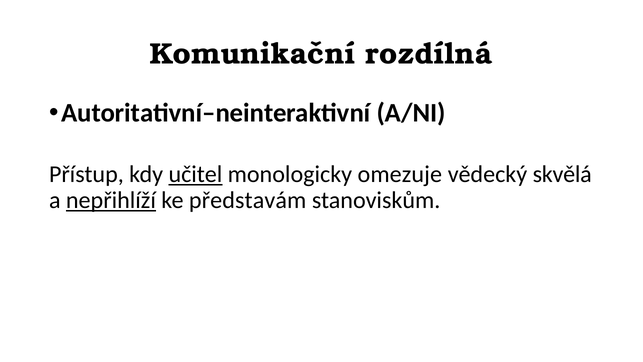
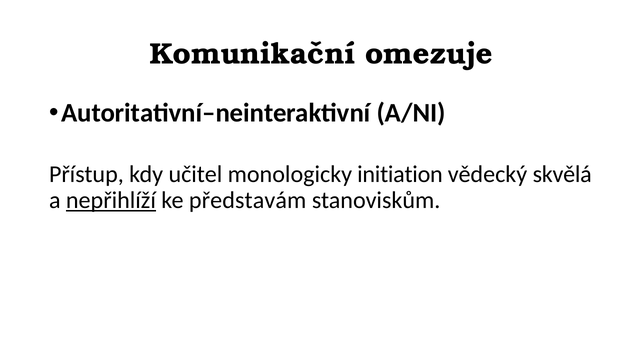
rozdílná: rozdílná -> omezuje (429, 54)
učitel underline: present -> none (195, 174)
omezuje: omezuje -> initiation (400, 174)
